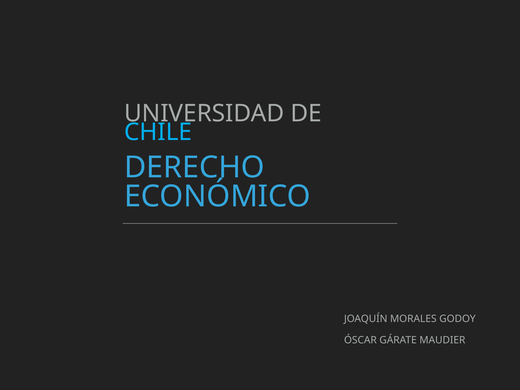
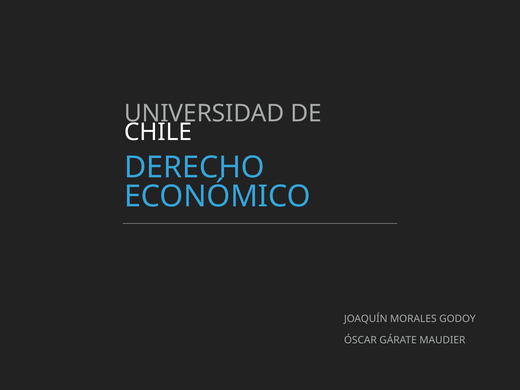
CHILE colour: light blue -> white (158, 132)
